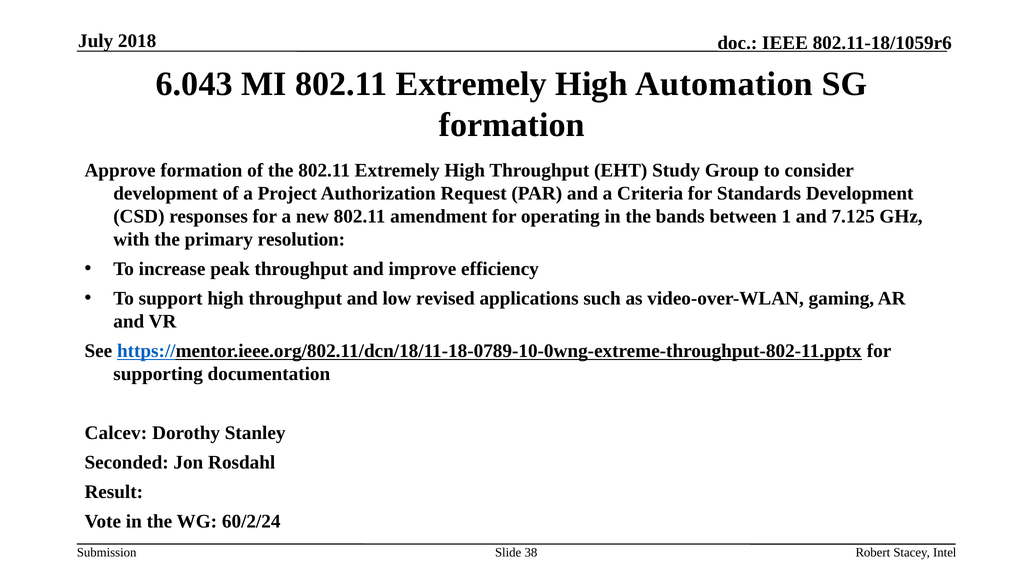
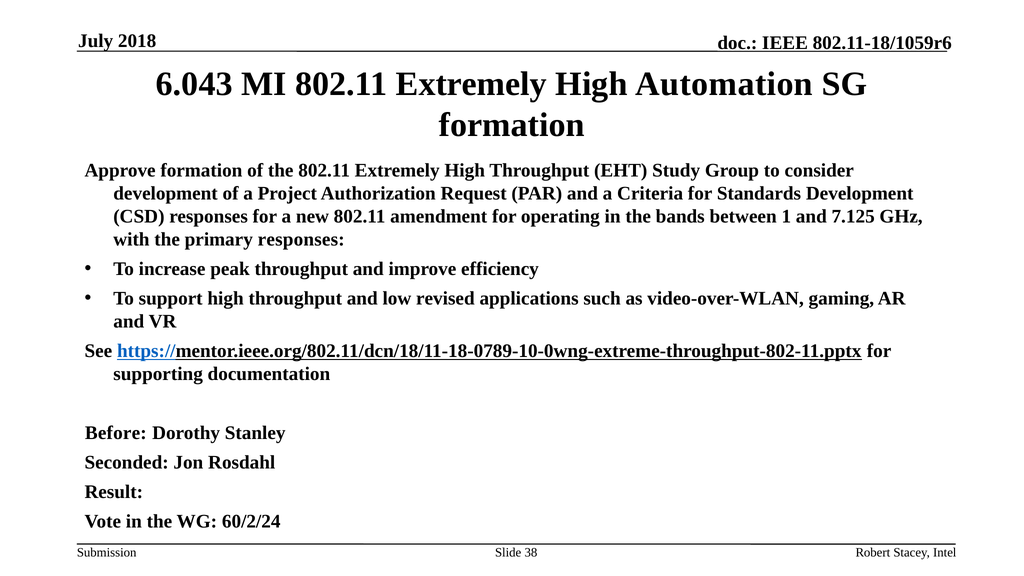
primary resolution: resolution -> responses (301, 240)
Calcev: Calcev -> Before (116, 433)
